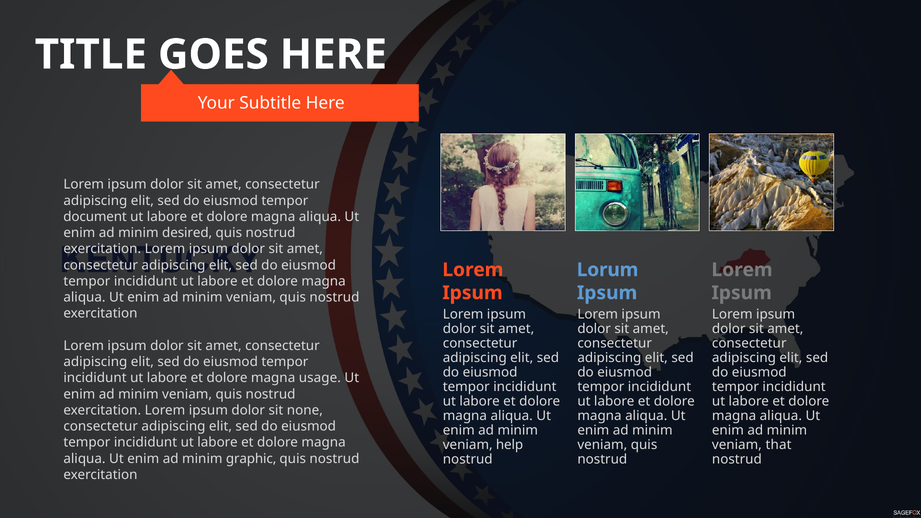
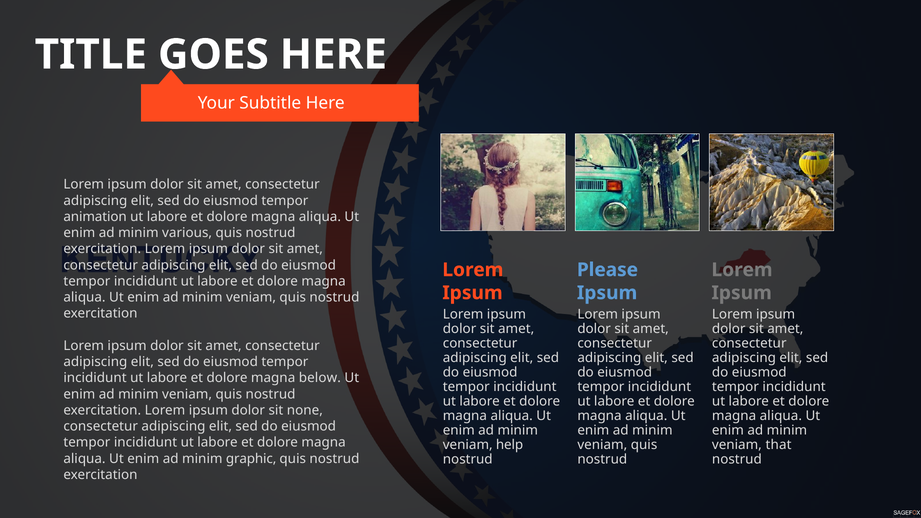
document: document -> animation (95, 217)
desired: desired -> various (187, 233)
Lorum: Lorum -> Please (607, 270)
usage: usage -> below (320, 378)
